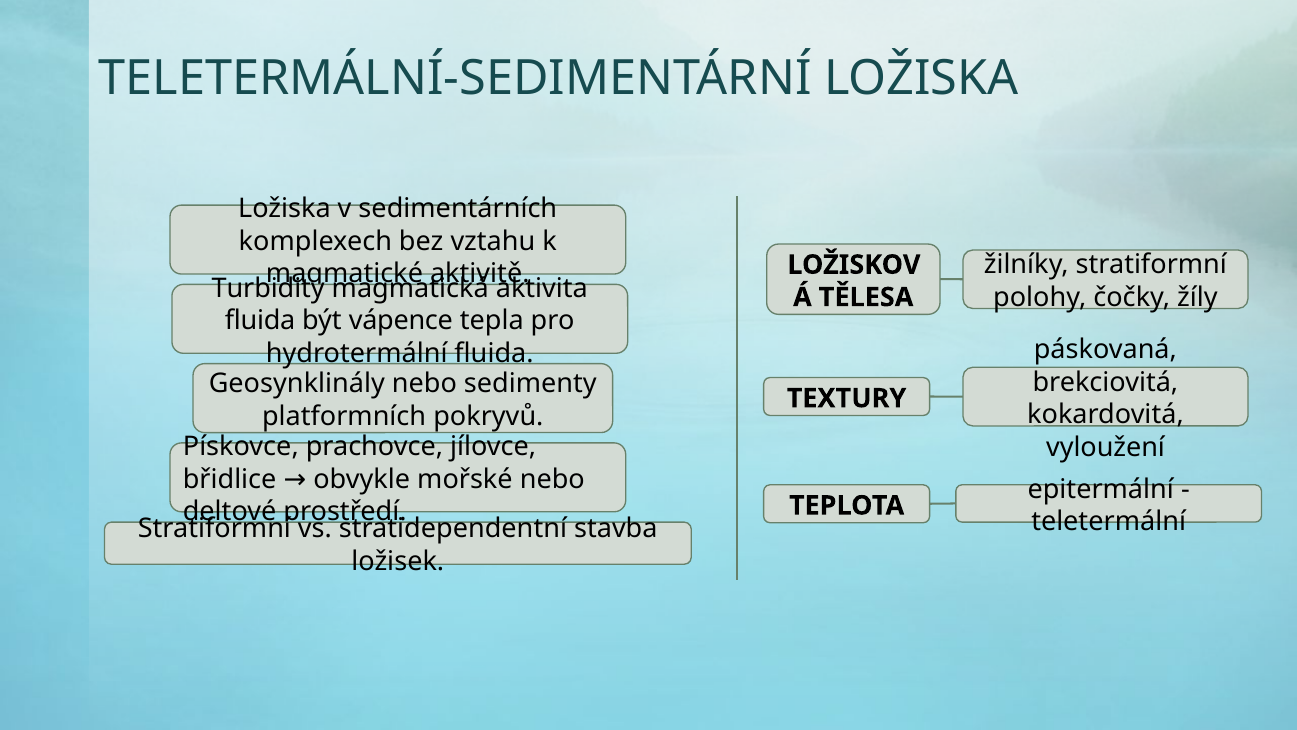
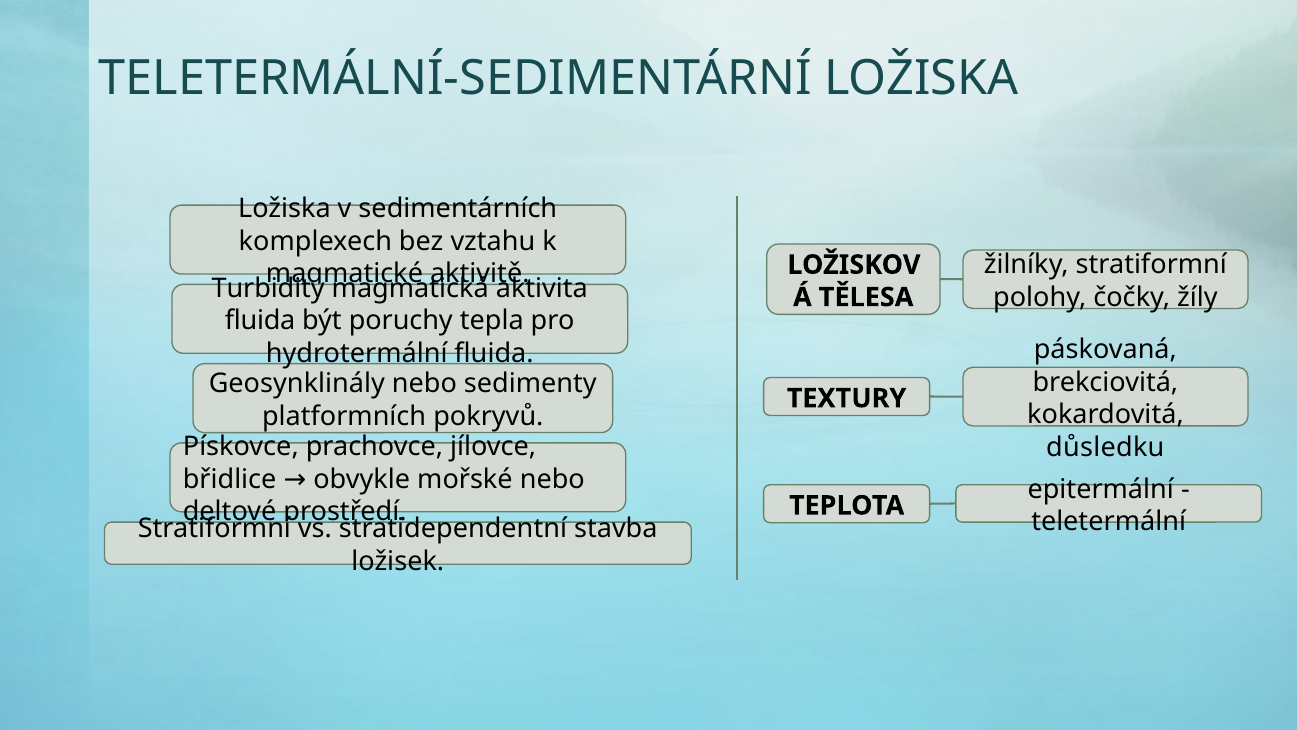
vápence: vápence -> poruchy (401, 321)
vyloužení: vyloužení -> důsledku (1105, 447)
